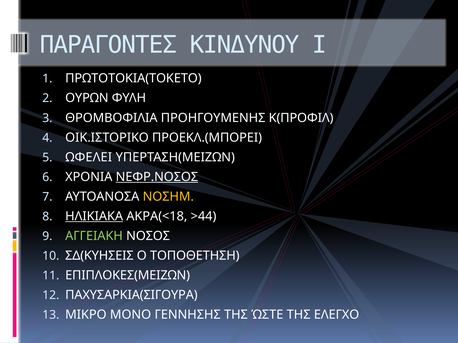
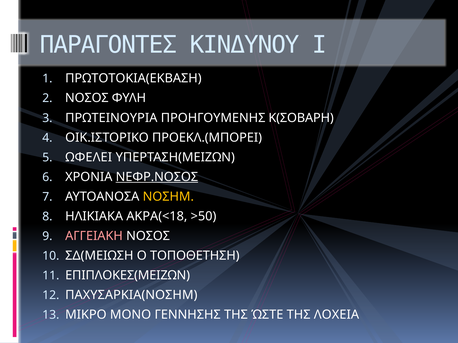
ΠΡΩΤΟΤΟΚΙΑ(ΤΟΚΕΤΟ: ΠΡΩΤΟΤΟΚΙΑ(ΤΟΚΕΤΟ -> ΠΡΩΤΟΤΟΚΙΑ(ΕΚΒΑΣΗ (133, 79)
ΟΥΡΩΝ: ΟΥΡΩΝ -> ΝΟΣΟΣ (87, 98)
ΘΡΟΜΒΟΦΙΛΙΑ: ΘΡΟΜΒΟΦΙΛΙΑ -> ΠΡΩΤΕΙΝΟΥΡΙΑ (111, 118)
Κ(ΠΡΟΦΙΛ: Κ(ΠΡΟΦΙΛ -> Κ(ΣΟΒΑΡΗ (301, 118)
ΗΛΙΚΙΑΚΑ underline: present -> none (94, 217)
>44: >44 -> >50 (203, 217)
ΑΓΓΕΙΑΚΗ colour: light green -> pink (94, 236)
ΣΔ(ΚΥΗΣΕΙΣ: ΣΔ(ΚΥΗΣΕΙΣ -> ΣΔ(ΜΕΙΩΣΗ (99, 256)
ΠΑΧΥΣΑΡΚΙΑ(ΣΙΓΟΥΡΑ: ΠΑΧΥΣΑΡΚΙΑ(ΣΙΓΟΥΡΑ -> ΠΑΧΥΣΑΡΚΙΑ(ΝΟΣΗΜ (131, 296)
ΕΛΕΓΧΟ: ΕΛΕΓΧΟ -> ΛΟΧΕΙΑ (336, 315)
